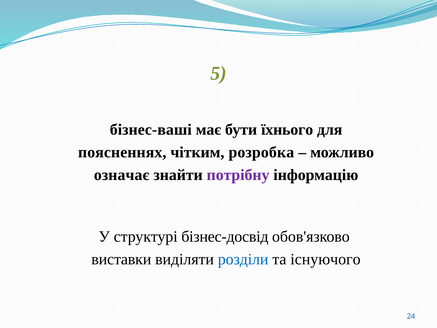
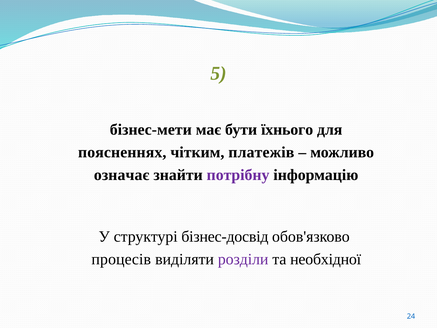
бізнес-ваші: бізнес-ваші -> бізнес-мети (151, 129)
розробка: розробка -> платежів (261, 152)
виставки: виставки -> процесів (121, 259)
розділи colour: blue -> purple (243, 259)
існуючого: існуючого -> необхідної (326, 259)
